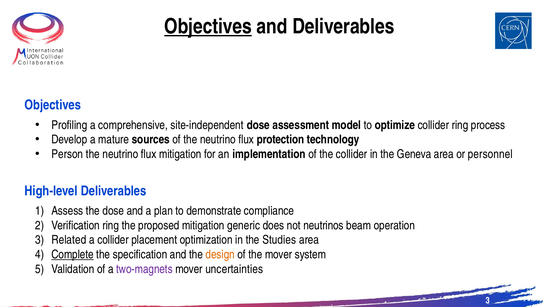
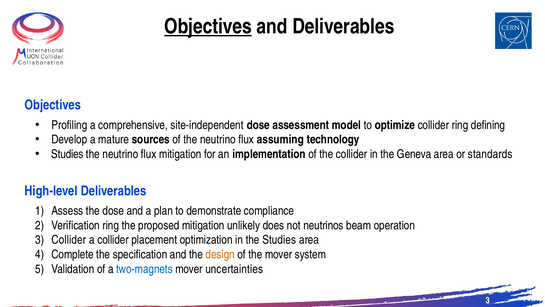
process: process -> defining (488, 125)
protection: protection -> assuming (280, 139)
Person: Person -> Studies (67, 154)
personnel: personnel -> standards (490, 154)
generic: generic -> unlikely (244, 225)
3 Related: Related -> Collider (69, 240)
Complete underline: present -> none (73, 254)
two-magnets colour: purple -> blue (144, 269)
